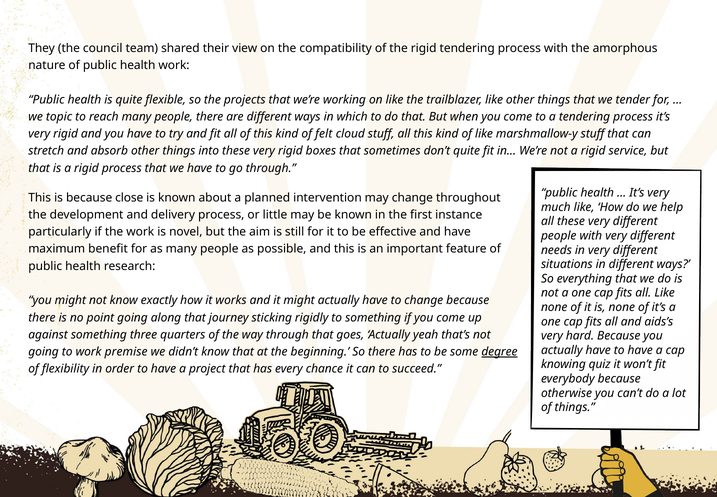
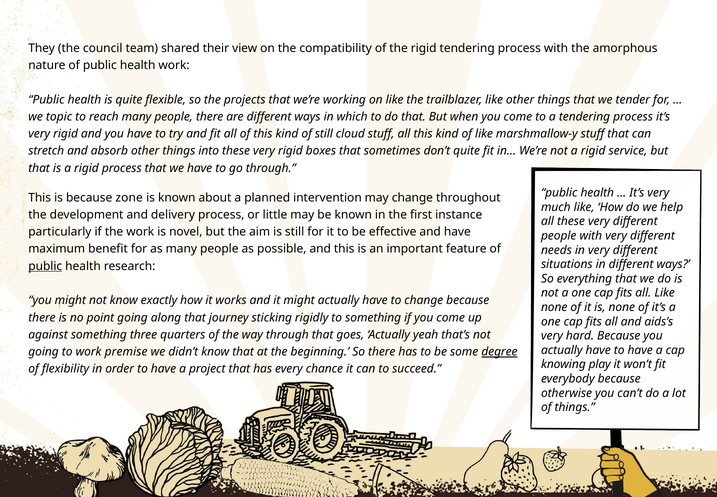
of felt: felt -> still (324, 134)
close: close -> zone (129, 197)
public underline: none -> present (45, 266)
quiz: quiz -> play (600, 364)
